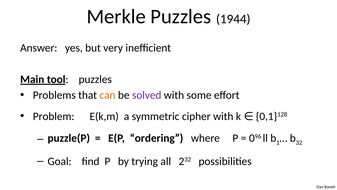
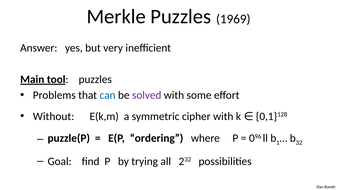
1944: 1944 -> 1969 (233, 19)
can colour: orange -> blue (107, 95)
Problem: Problem -> Without (54, 116)
